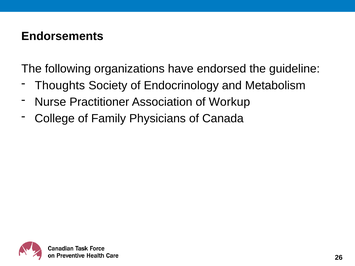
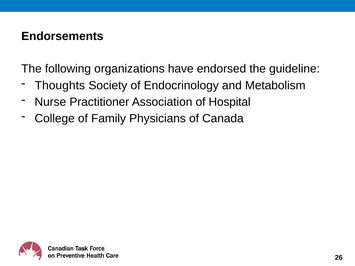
Workup: Workup -> Hospital (230, 102)
